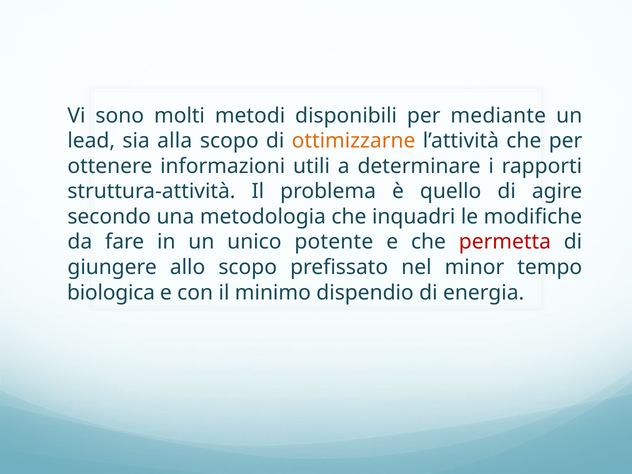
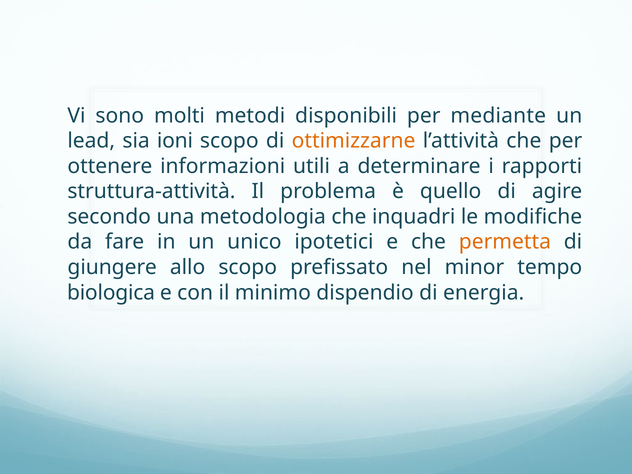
alla: alla -> ioni (175, 141)
potente: potente -> ipotetici (334, 242)
permetta colour: red -> orange (505, 242)
